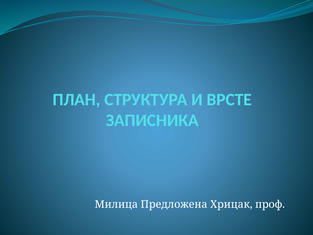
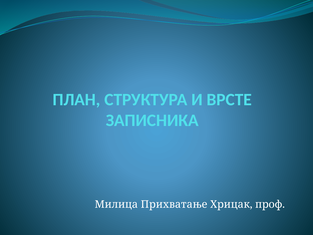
Предложена: Предложена -> Прихватање (174, 204)
